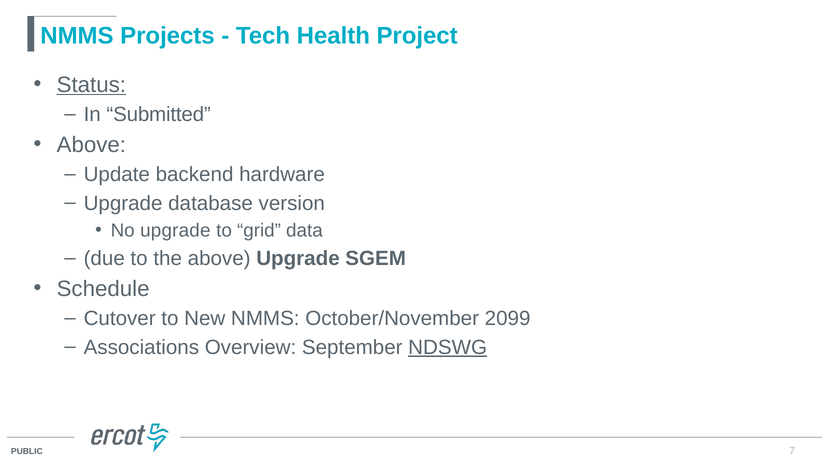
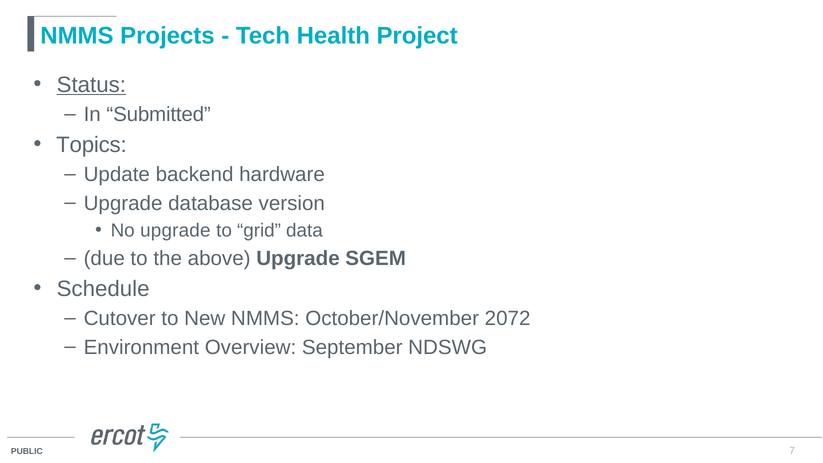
Above: Above -> Topics (91, 145)
2099: 2099 -> 2072 (508, 318)
Associations: Associations -> Environment (141, 347)
NDSWG underline: present -> none (448, 347)
